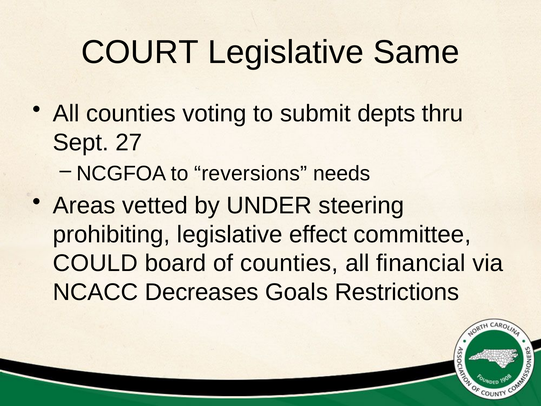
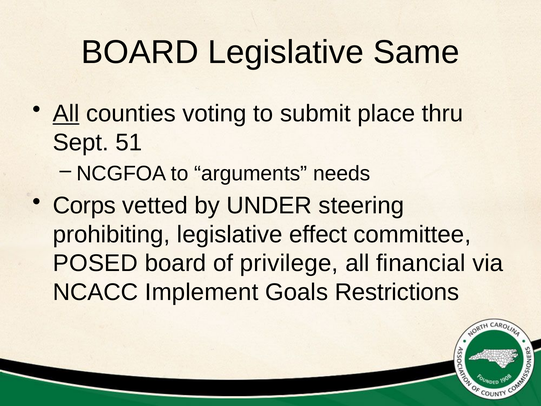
COURT: COURT -> BOARD (140, 52)
All underline: none -> present (66, 113)
depts: depts -> place (386, 113)
27: 27 -> 51 (129, 142)
reversions: reversions -> arguments (251, 173)
Areas: Areas -> Corps (84, 206)
COULD: COULD -> POSED (95, 263)
of counties: counties -> privilege (289, 263)
Decreases: Decreases -> Implement (202, 292)
